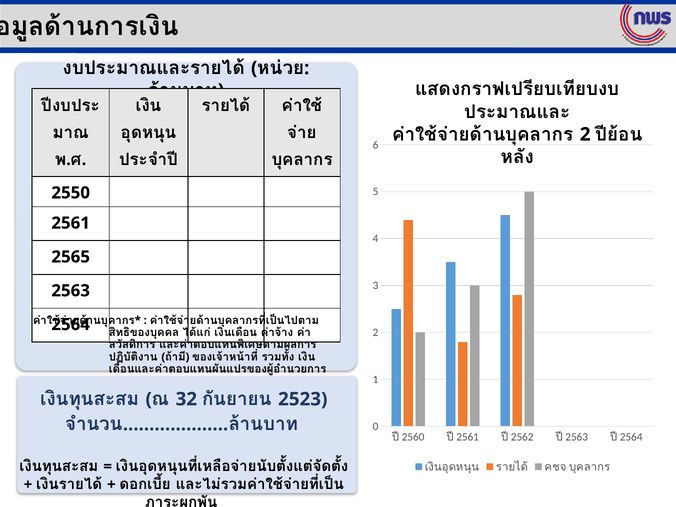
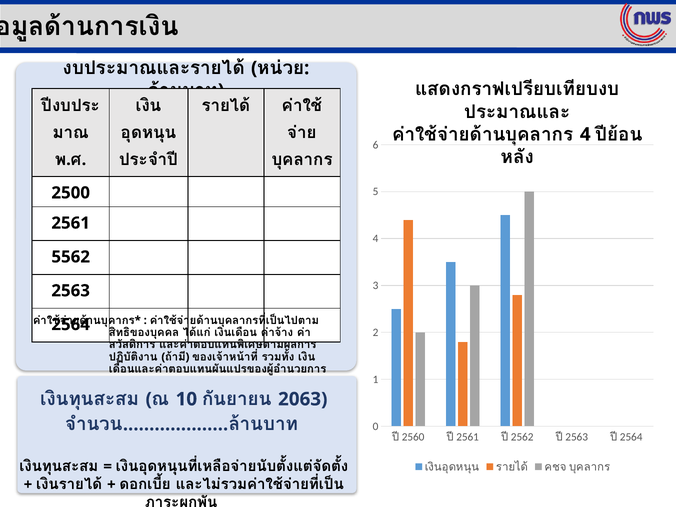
2: 2 -> 4 (585, 134)
2550: 2550 -> 2500 (71, 193)
2565: 2565 -> 5562 (71, 257)
32: 32 -> 10 (186, 399)
2523: 2523 -> 2063 (303, 399)
